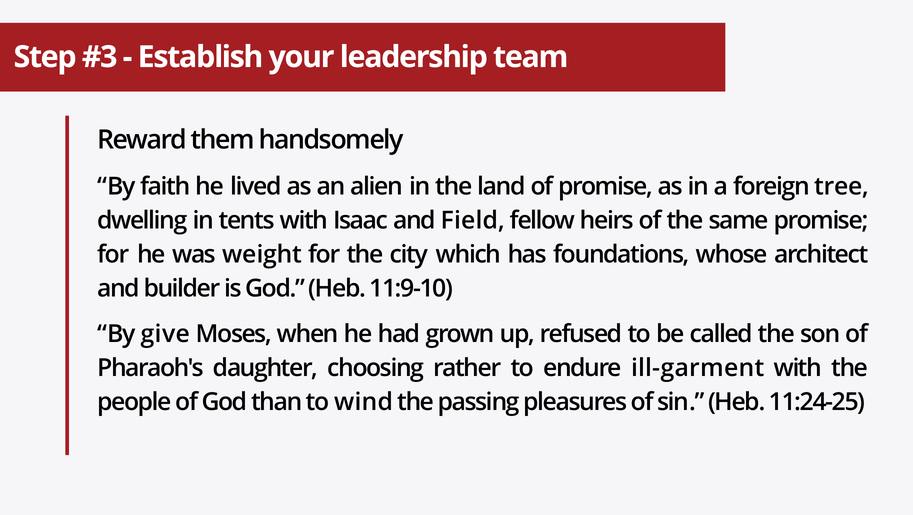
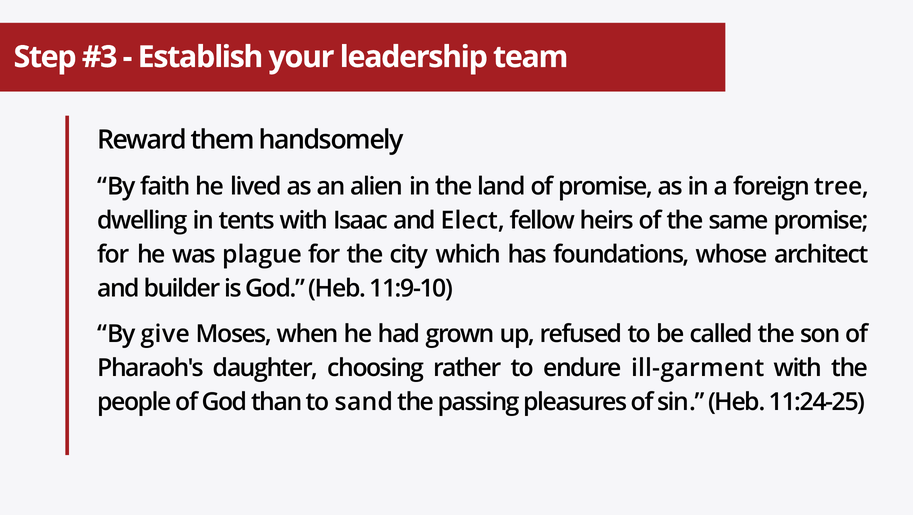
Field: Field -> Elect (473, 220)
weight: weight -> plague (262, 254)
wind: wind -> sand (364, 402)
